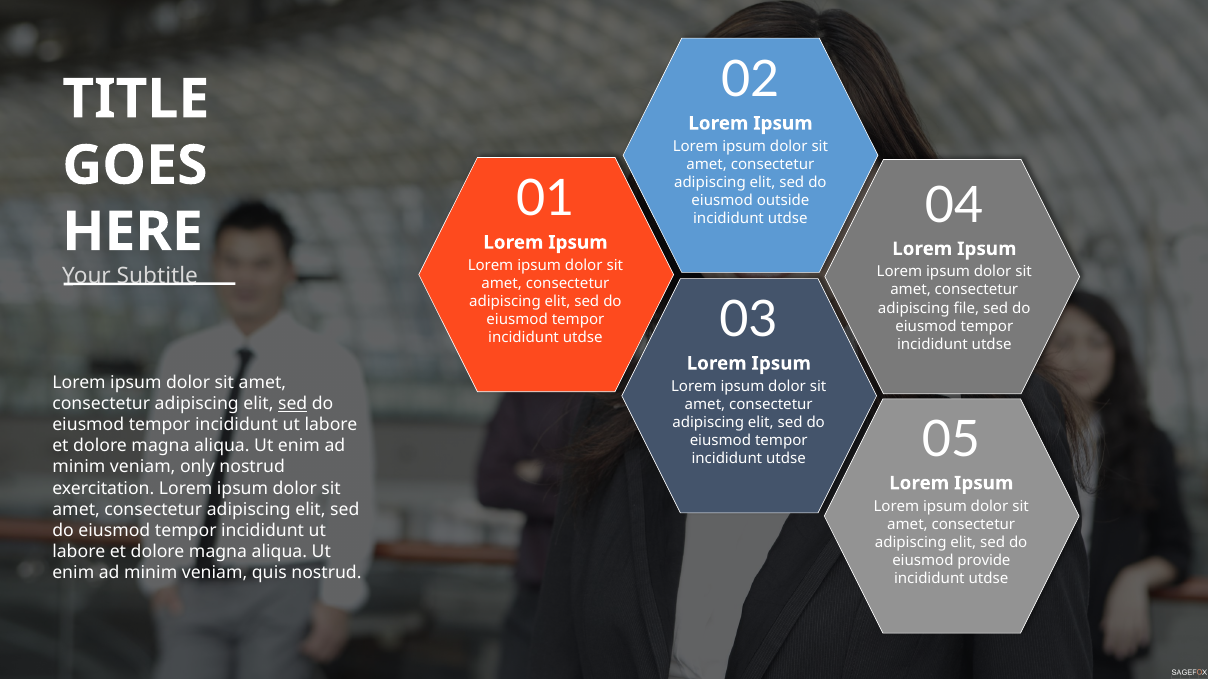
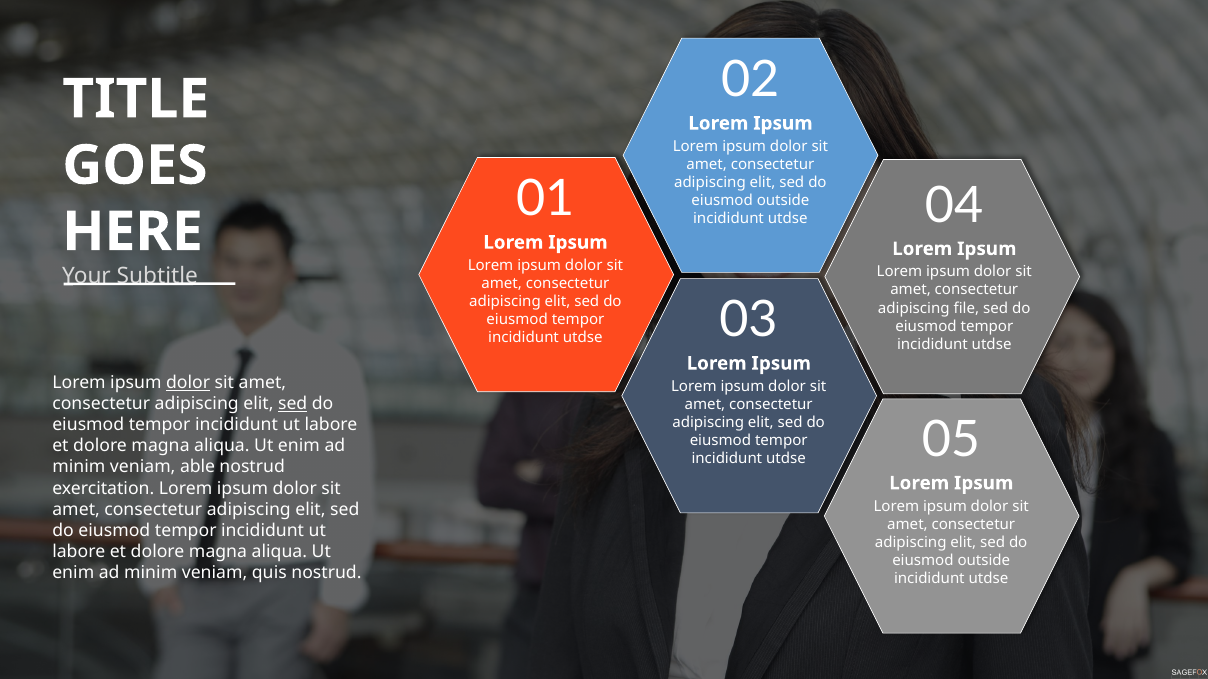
dolor underline: none -> present (188, 383)
only: only -> able (198, 468)
provide: provide -> outside (984, 561)
